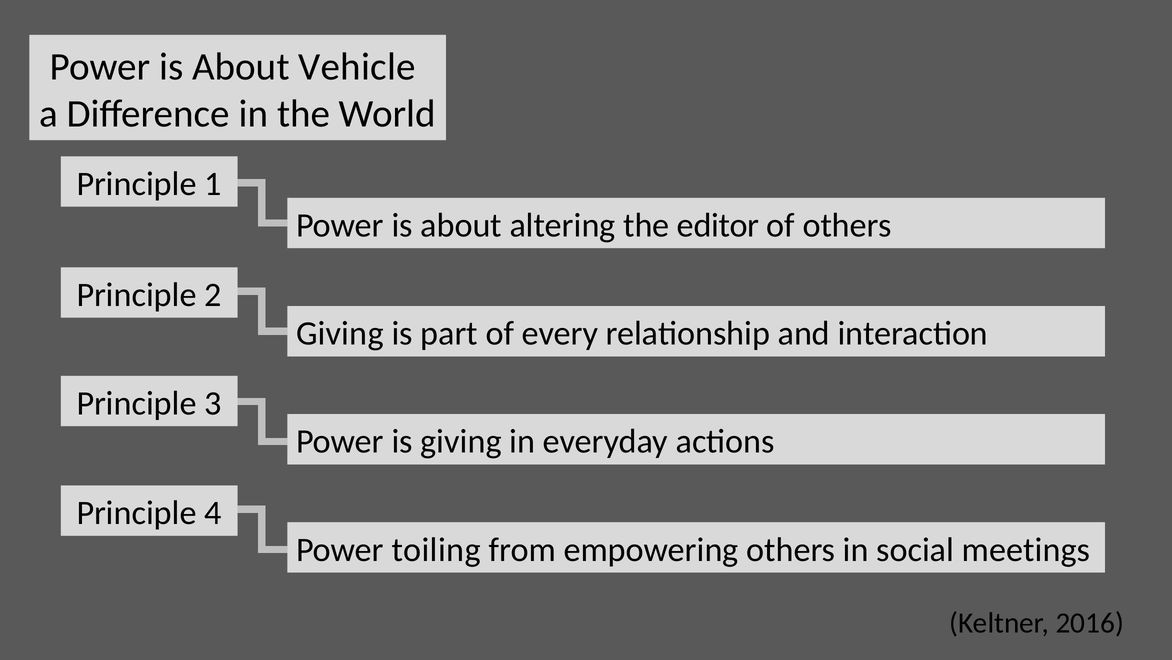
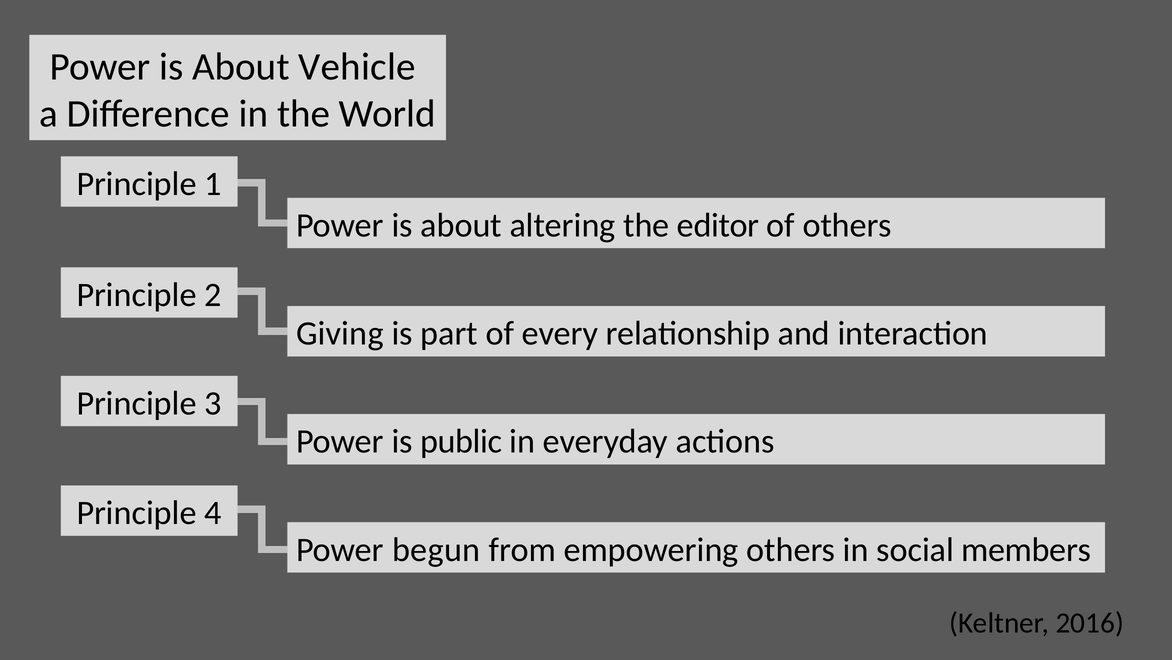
is giving: giving -> public (461, 441)
toiling: toiling -> begun (436, 549)
meetings: meetings -> members (1026, 549)
